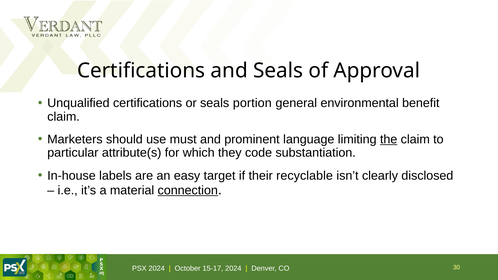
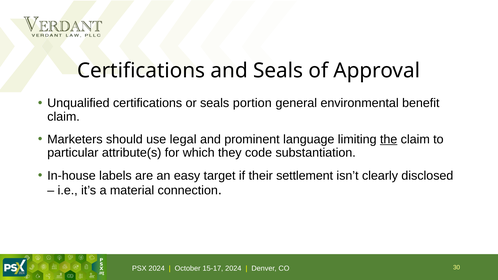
must: must -> legal (183, 139)
recyclable: recyclable -> settlement (305, 176)
connection underline: present -> none (188, 190)
